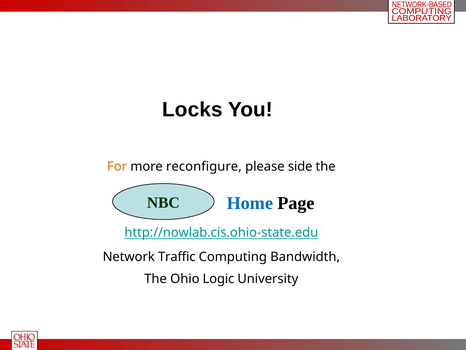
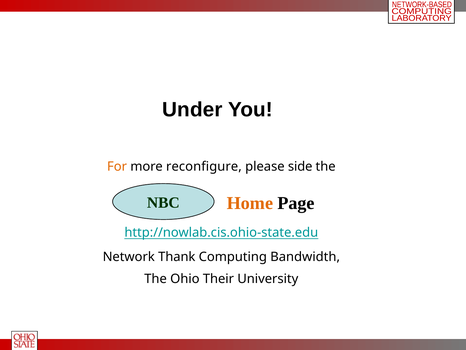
Locks: Locks -> Under (192, 109)
Home colour: blue -> orange (250, 203)
Traffic: Traffic -> Thank (177, 257)
Logic: Logic -> Their (218, 279)
